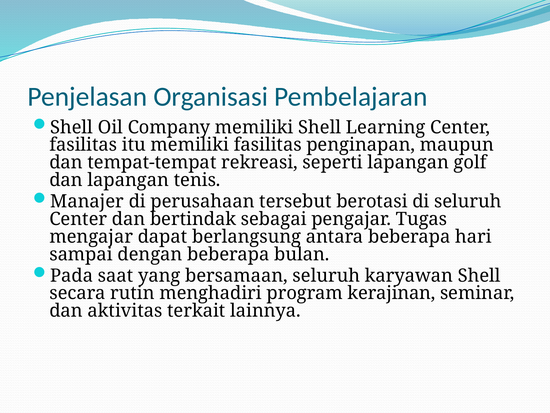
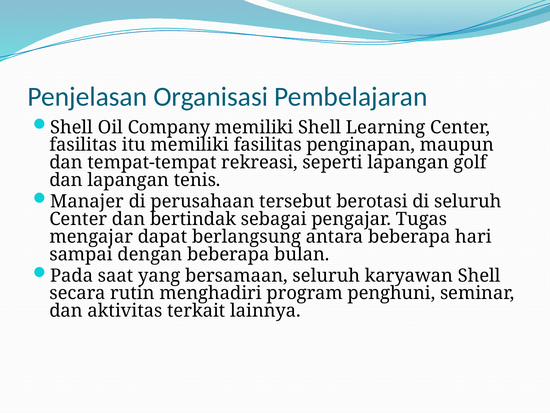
kerajinan: kerajinan -> penghuni (391, 293)
